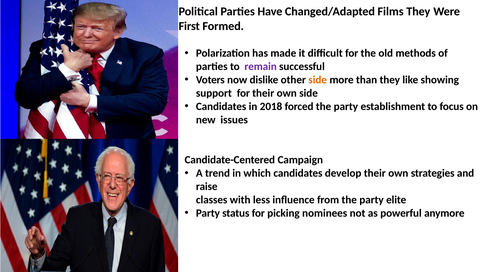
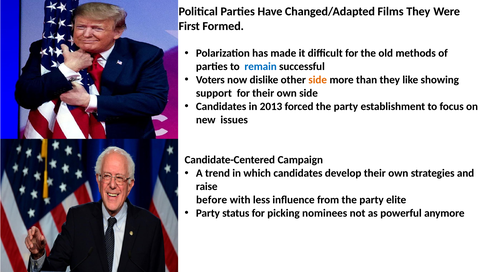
remain colour: purple -> blue (261, 67)
2018: 2018 -> 2013 (271, 106)
classes: classes -> before (212, 200)
